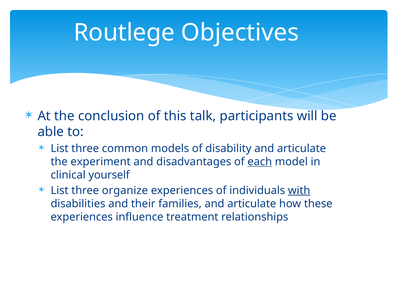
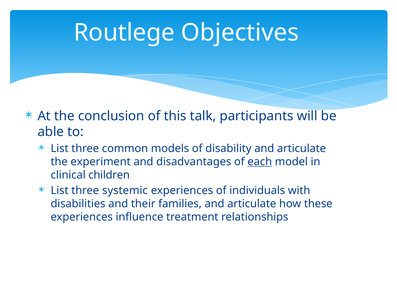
yourself: yourself -> children (109, 175)
organize: organize -> systemic (125, 190)
with underline: present -> none (299, 190)
